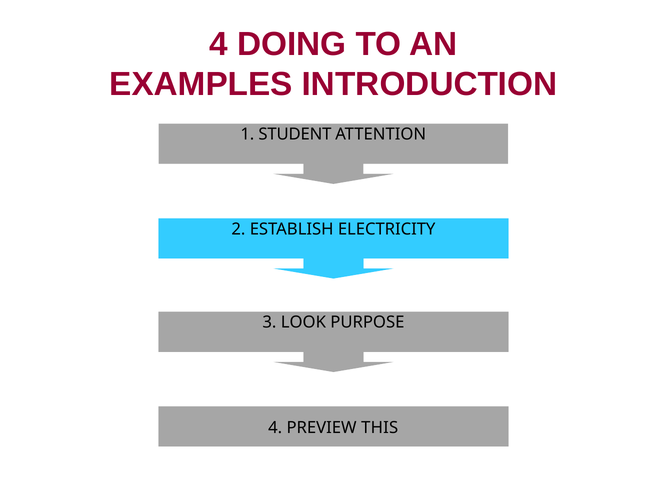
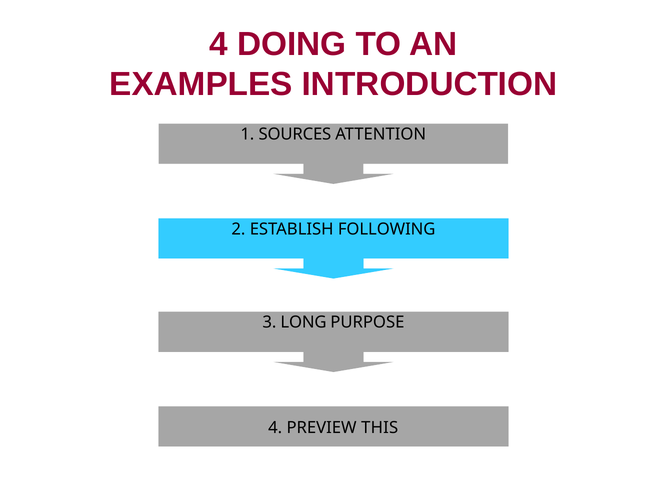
STUDENT: STUDENT -> SOURCES (295, 134)
ELECTRICITY: ELECTRICITY -> FOLLOWING (387, 229)
LOOK: LOOK -> LONG (303, 322)
